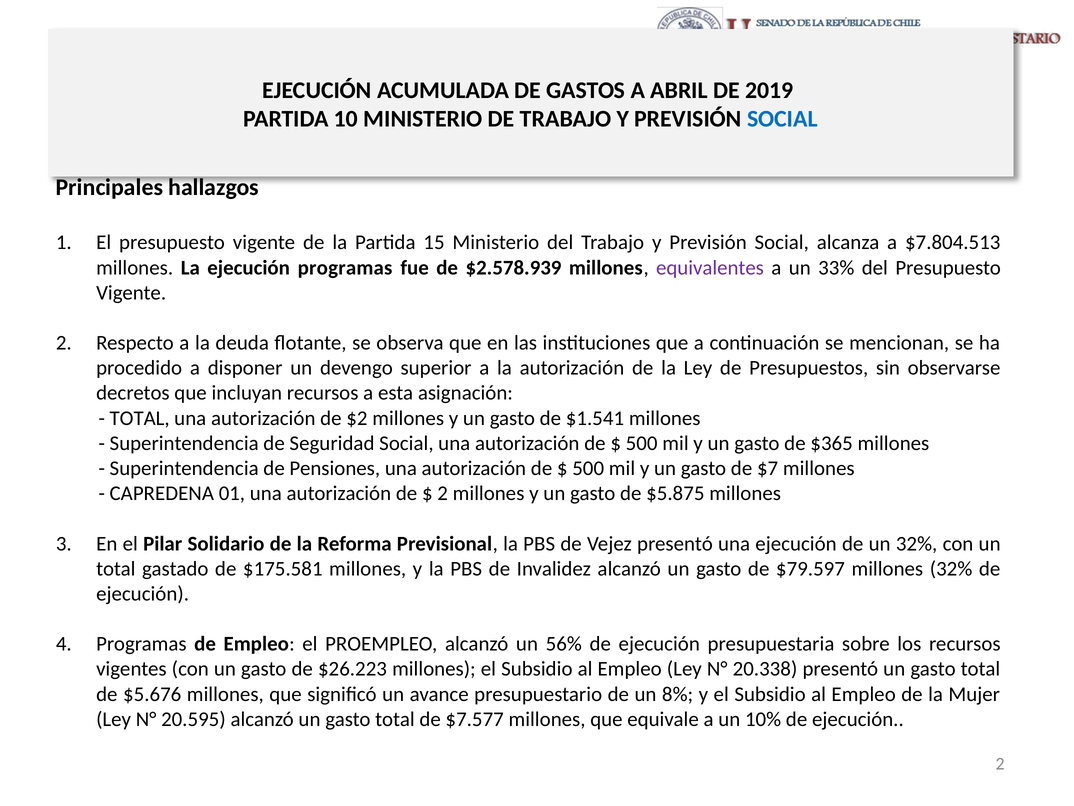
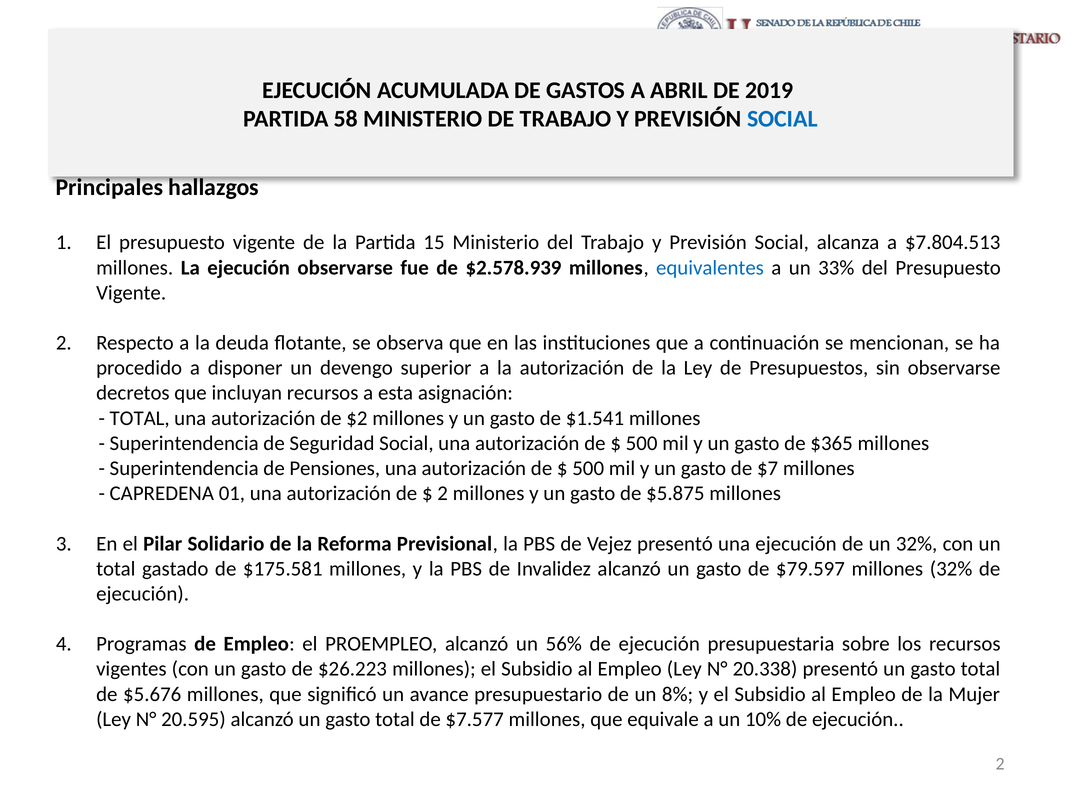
10: 10 -> 58 (346, 119)
ejecución programas: programas -> observarse (345, 267)
equivalentes colour: purple -> blue (710, 267)
